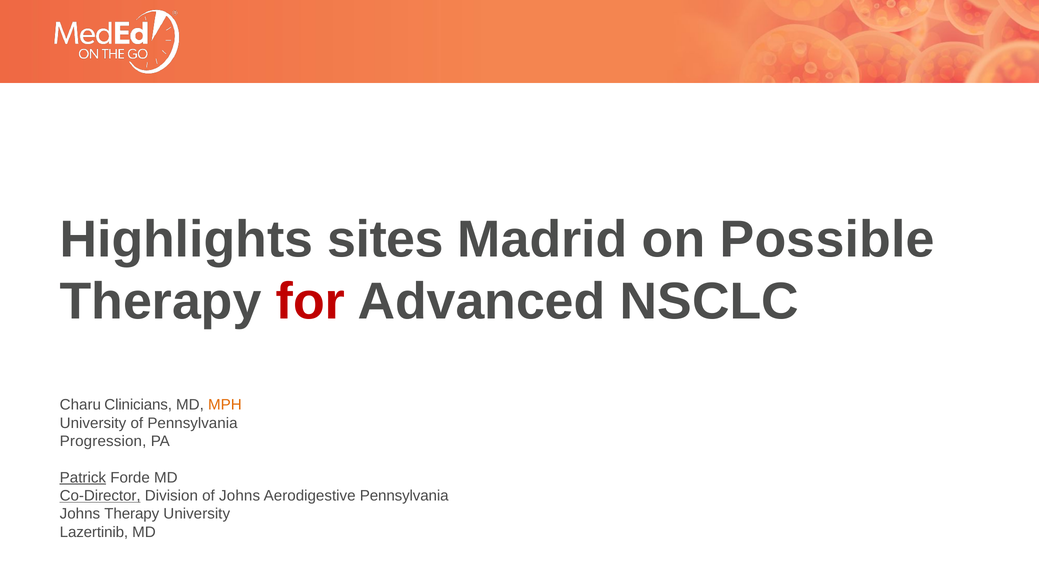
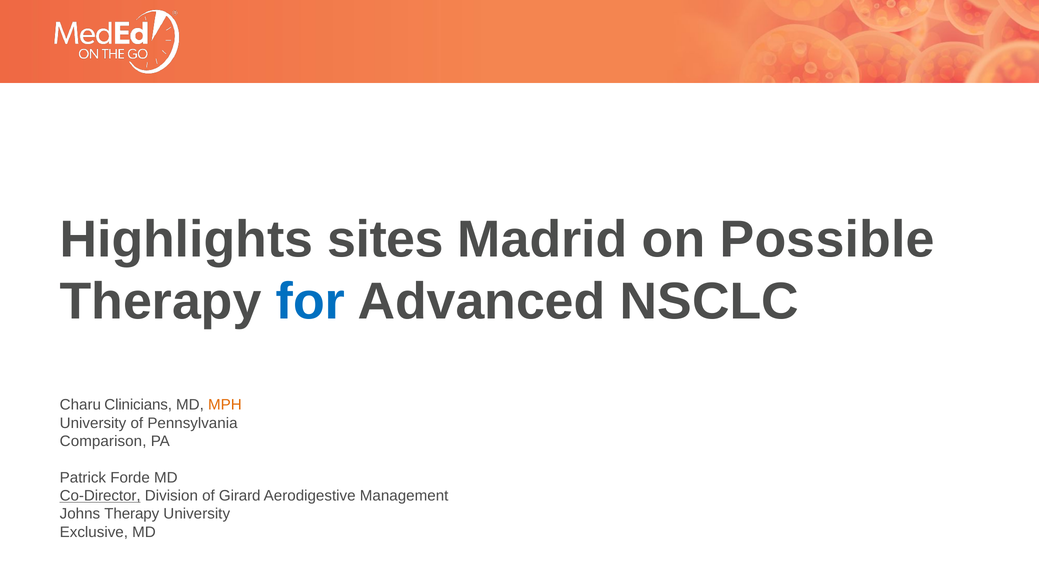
for colour: red -> blue (310, 302)
Progression: Progression -> Comparison (103, 442)
Patrick underline: present -> none (83, 478)
of Johns: Johns -> Girard (240, 496)
Aerodigestive Pennsylvania: Pennsylvania -> Management (404, 496)
Lazertinib: Lazertinib -> Exclusive (94, 533)
